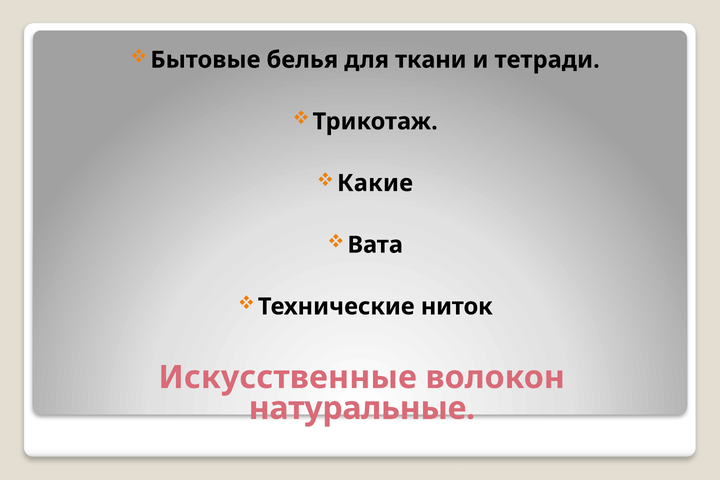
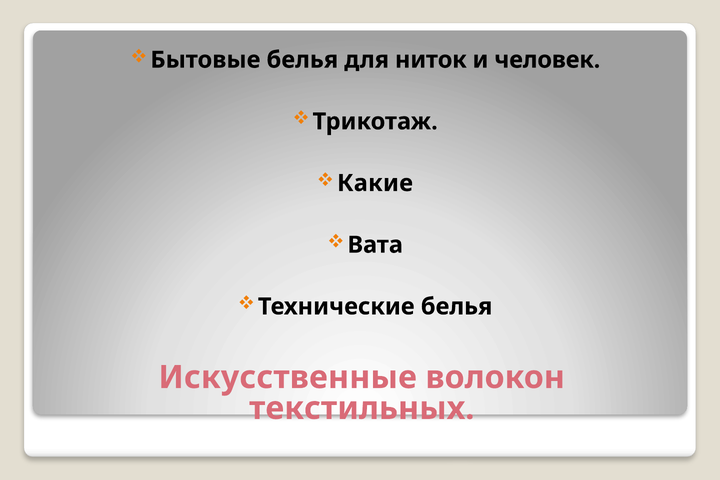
ткани: ткани -> ниток (431, 60)
тетради: тетради -> человек (547, 60)
Технические ниток: ниток -> белья (457, 307)
натуральные: натуральные -> текстильных (362, 408)
